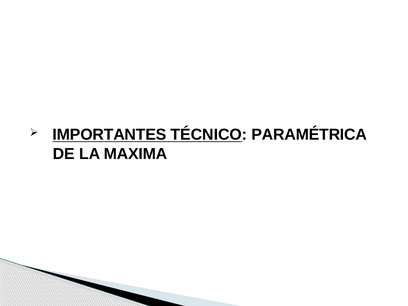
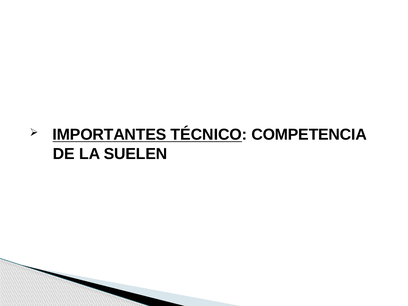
PARAMÉTRICA: PARAMÉTRICA -> COMPETENCIA (309, 135)
MAXIMA: MAXIMA -> SUELEN (136, 154)
